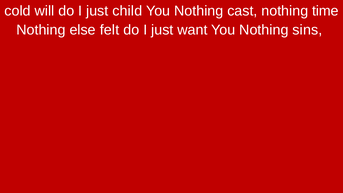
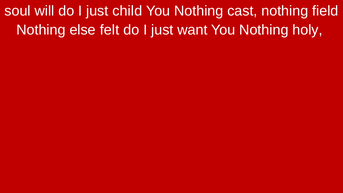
cold: cold -> soul (18, 11)
time: time -> field (325, 11)
sins: sins -> holy (307, 30)
